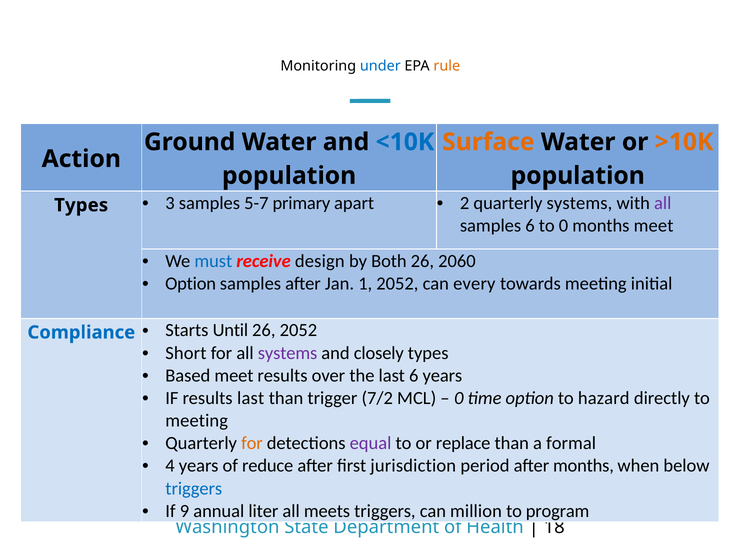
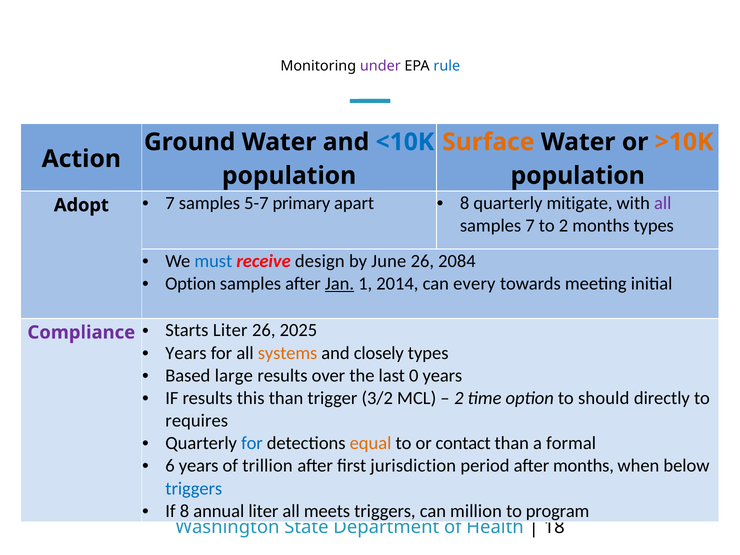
under colour: blue -> purple (380, 66)
rule colour: orange -> blue (447, 66)
Types: Types -> Adopt (81, 205)
3: 3 -> 7 (170, 203)
2: 2 -> 8 (465, 203)
quarterly systems: systems -> mitigate (580, 203)
samples 6: 6 -> 7 (530, 226)
to 0: 0 -> 2 (563, 226)
months meet: meet -> types (654, 226)
Both: Both -> June (389, 261)
2060: 2060 -> 2084 (457, 261)
Jan underline: none -> present (339, 284)
1 2052: 2052 -> 2014 (397, 284)
Compliance colour: blue -> purple (81, 332)
Starts Until: Until -> Liter (230, 330)
26 2052: 2052 -> 2025 (298, 330)
Short: Short -> Years (186, 353)
systems colour: purple -> orange (288, 353)
Based meet: meet -> large (234, 376)
last 6: 6 -> 0 (414, 376)
results last: last -> this (251, 398)
7/2: 7/2 -> 3/2 (377, 398)
0: 0 -> 2 (459, 398)
hazard: hazard -> should (604, 398)
meeting: meeting -> requires (197, 421)
for colour: orange -> blue (252, 443)
equal colour: purple -> orange (371, 443)
replace: replace -> contact (463, 443)
4: 4 -> 6 (170, 466)
reduce: reduce -> trillion (268, 466)
If 9: 9 -> 8 (184, 511)
